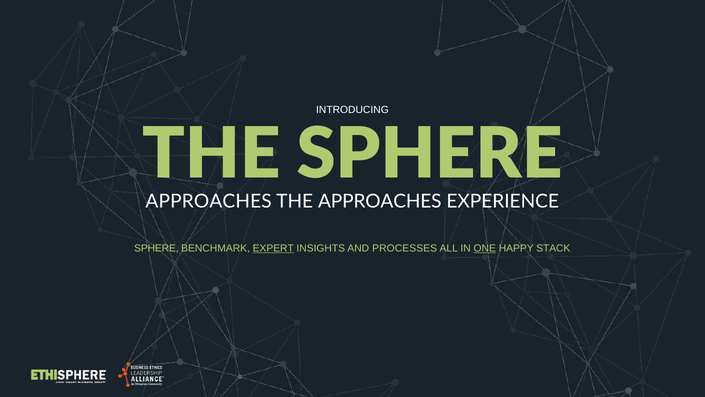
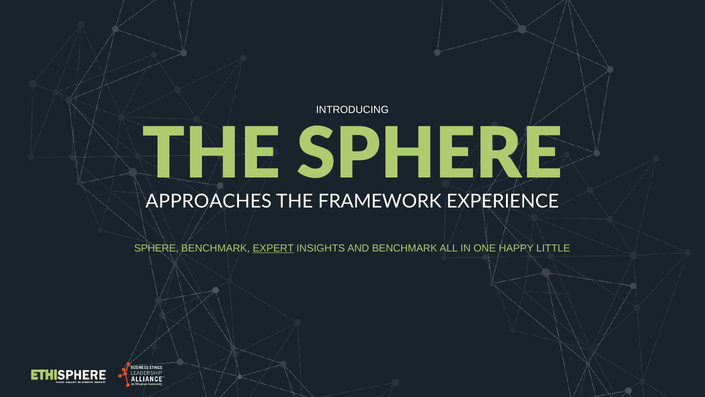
THE APPROACHES: APPROACHES -> FRAMEWORK (380, 201)
AND PROCESSES: PROCESSES -> BENCHMARK (405, 248)
ONE underline: present -> none (485, 248)
STACK: STACK -> LITTLE (553, 248)
